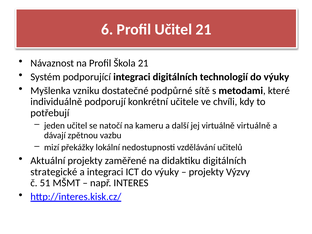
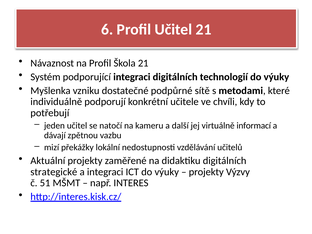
virtuálně virtuálně: virtuálně -> informací (254, 126)
